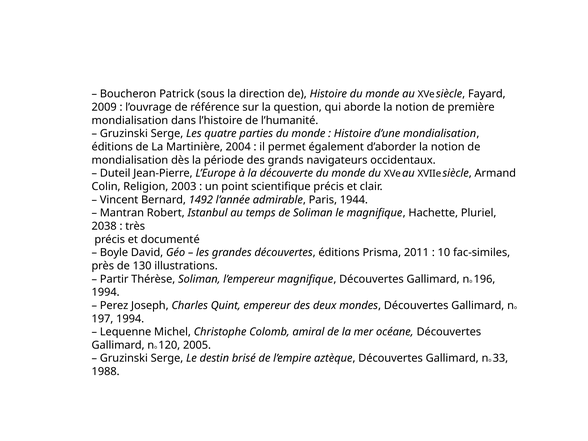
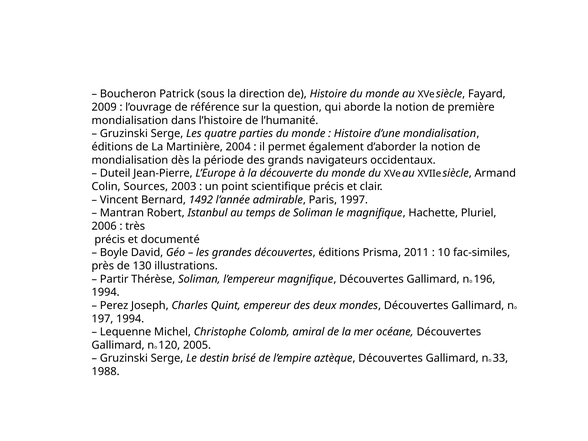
Religion: Religion -> Sources (146, 187)
1944: 1944 -> 1997 (354, 200)
2038: 2038 -> 2006 (104, 226)
